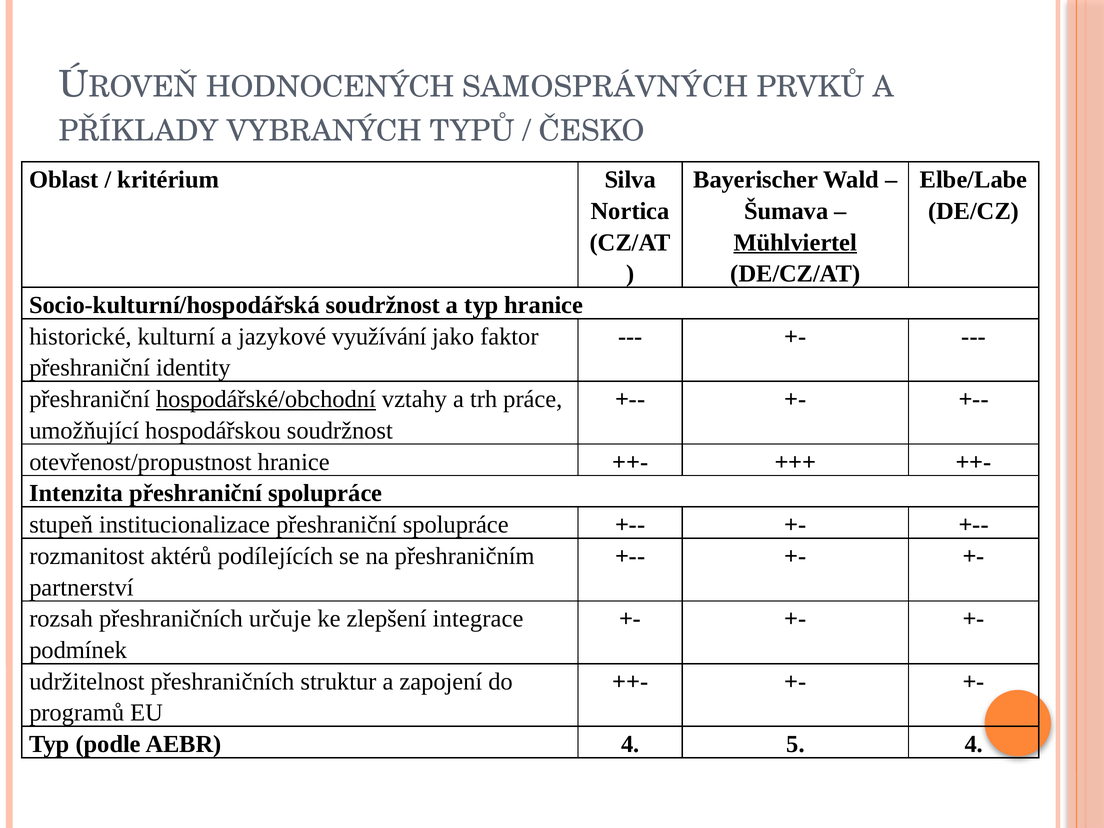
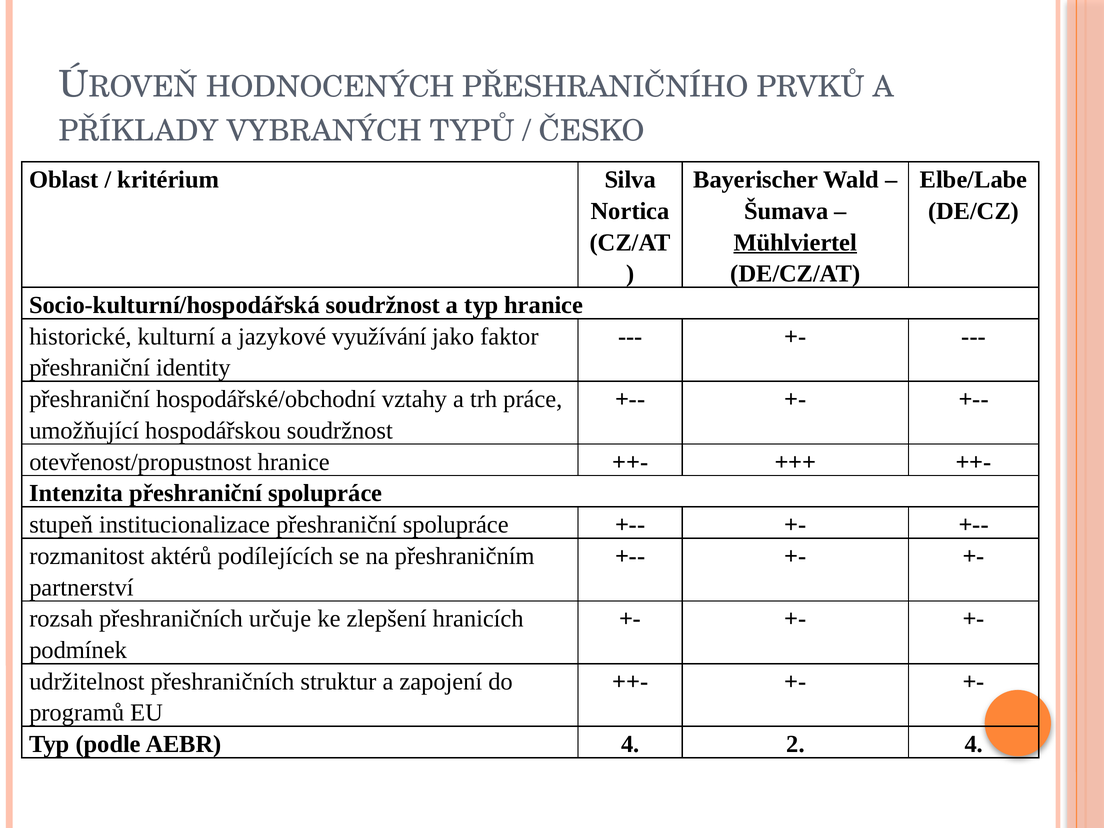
SAMOSPRÁVNÝCH: SAMOSPRÁVNÝCH -> PŘESHRANIČNÍHO (605, 87)
hospodářské/obchodní underline: present -> none (266, 399)
integrace: integrace -> hranicích (478, 619)
5: 5 -> 2 (795, 744)
